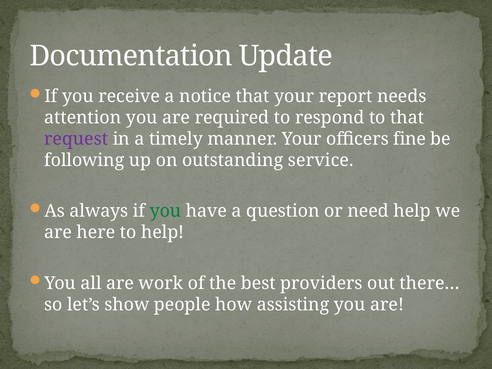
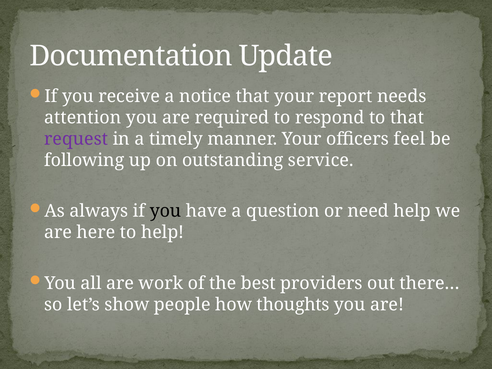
fine: fine -> feel (409, 139)
you colour: green -> black (165, 211)
assisting: assisting -> thoughts (293, 305)
